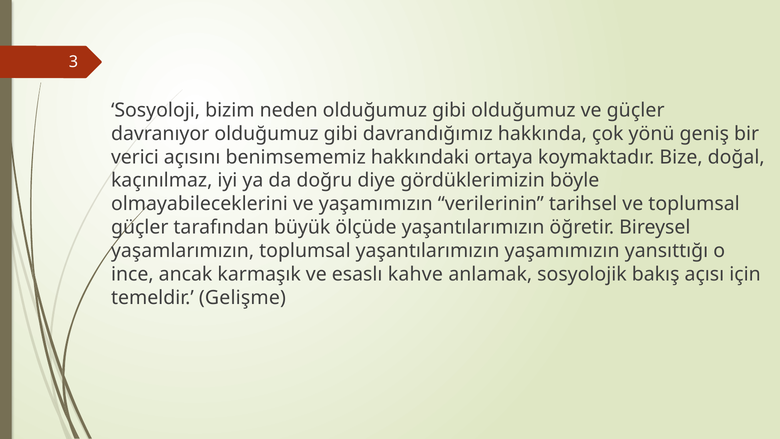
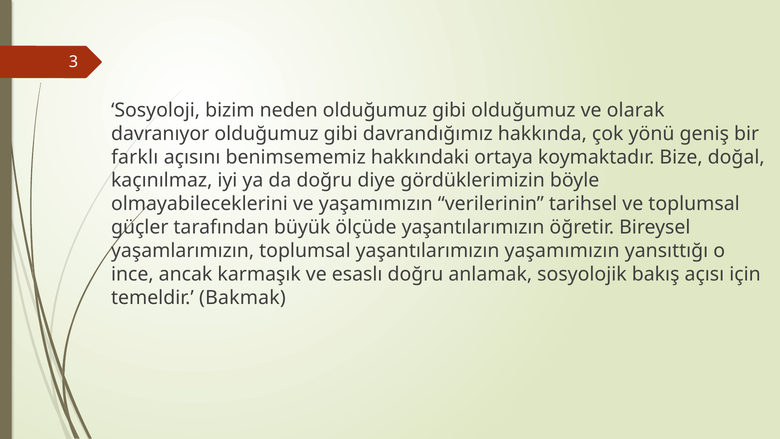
ve güçler: güçler -> olarak (636, 110)
verici: verici -> farklı (135, 157)
esaslı kahve: kahve -> doğru (415, 274)
Gelişme: Gelişme -> Bakmak (242, 297)
